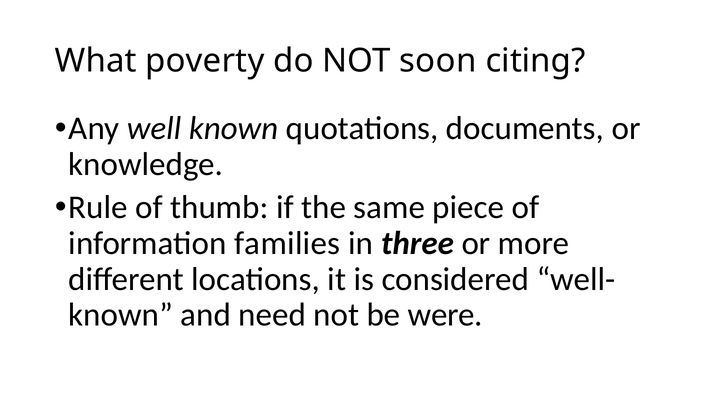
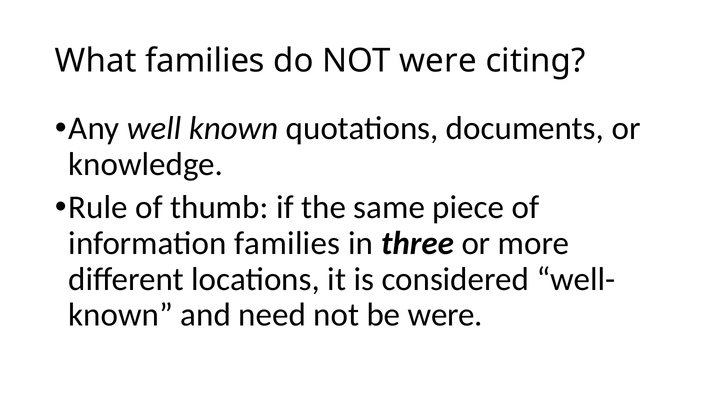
What poverty: poverty -> families (205, 61)
NOT soon: soon -> were (438, 61)
